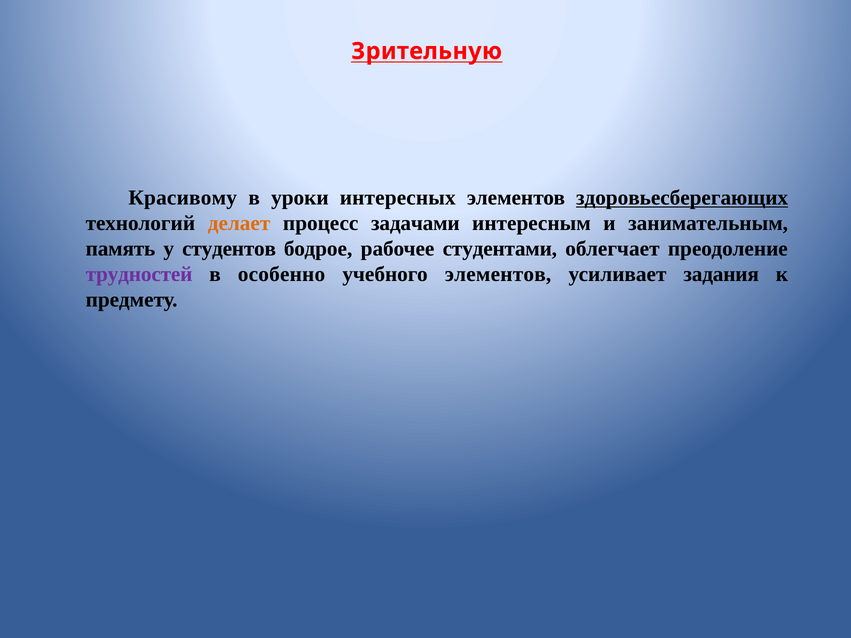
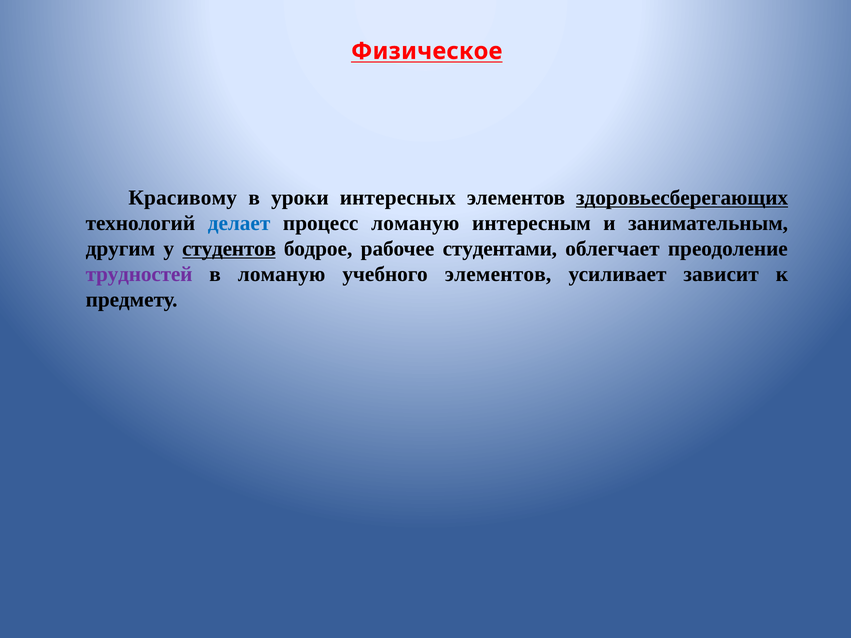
Зрительную: Зрительную -> Физическое (427, 51)
делает colour: orange -> blue (239, 223)
процесс задачами: задачами -> ломаную (415, 223)
память: память -> другим (120, 249)
студентов underline: none -> present (229, 249)
в особенно: особенно -> ломаную (282, 274)
задания: задания -> зависит (721, 274)
